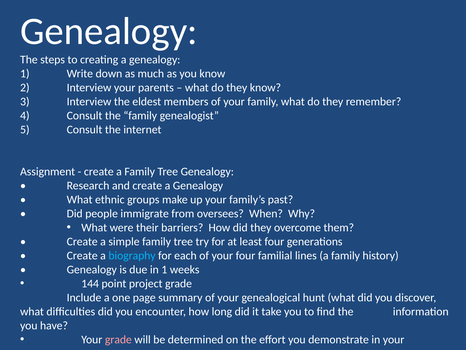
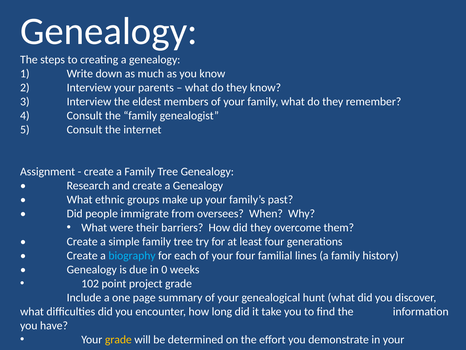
in 1: 1 -> 0 (164, 269)
144: 144 -> 102 (90, 283)
grade colour: pink -> yellow (118, 339)
